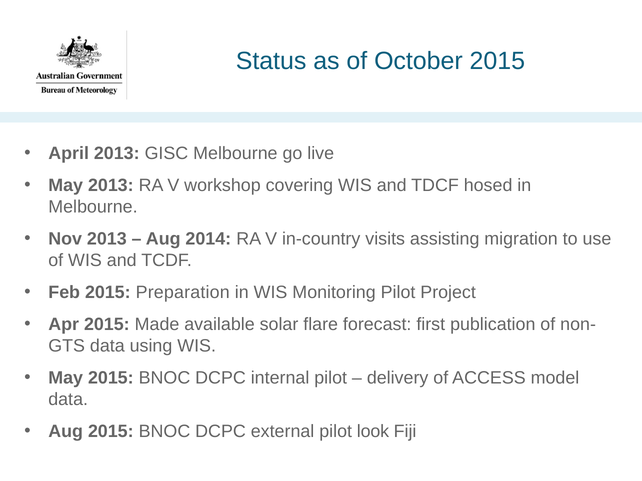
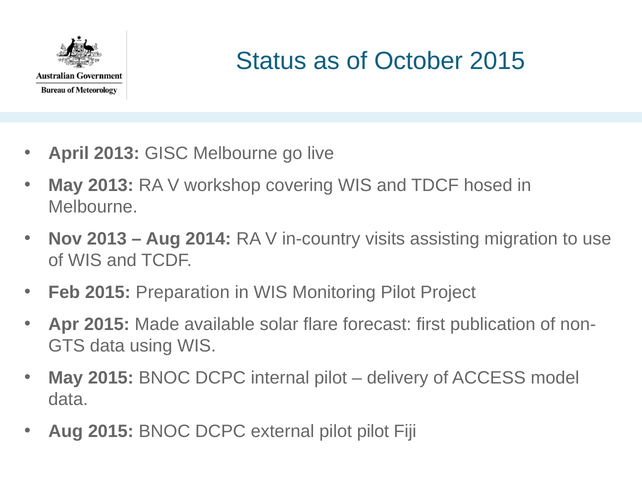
pilot look: look -> pilot (373, 432)
